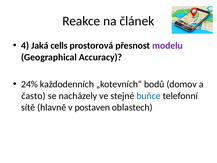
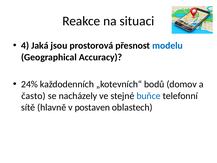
článek: článek -> situaci (137, 21)
cells: cells -> jsou (59, 46)
modelu colour: purple -> blue (167, 46)
